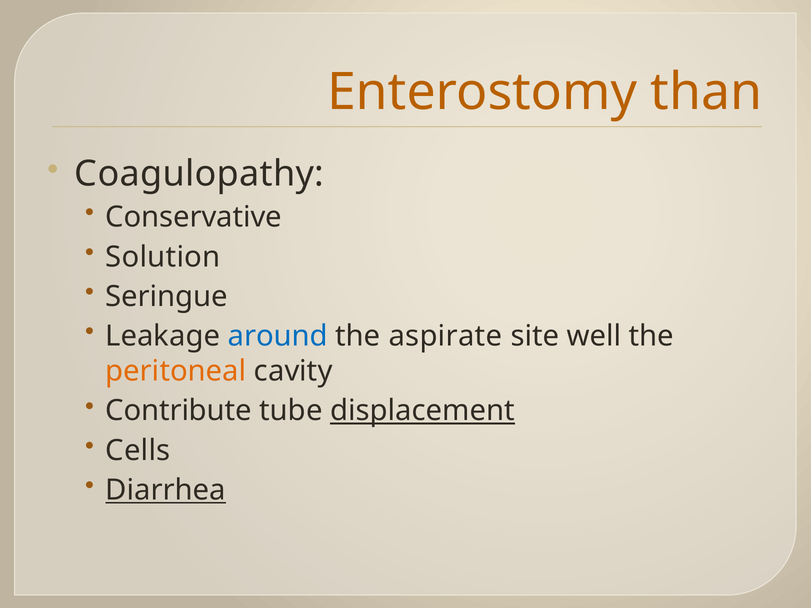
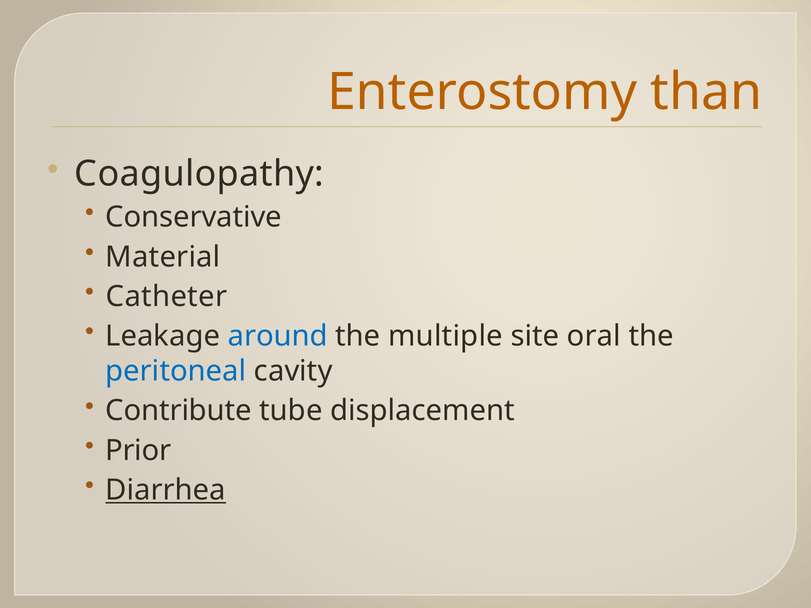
Solution: Solution -> Material (163, 257)
Seringue: Seringue -> Catheter (166, 297)
aspirate: aspirate -> multiple (446, 336)
well: well -> oral (594, 336)
peritoneal colour: orange -> blue (176, 371)
displacement underline: present -> none (422, 411)
Cells: Cells -> Prior (138, 451)
